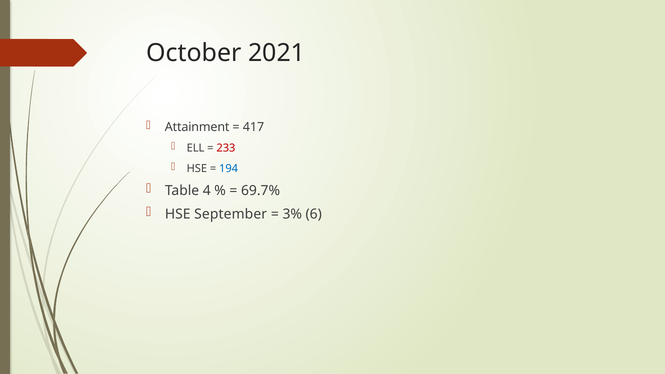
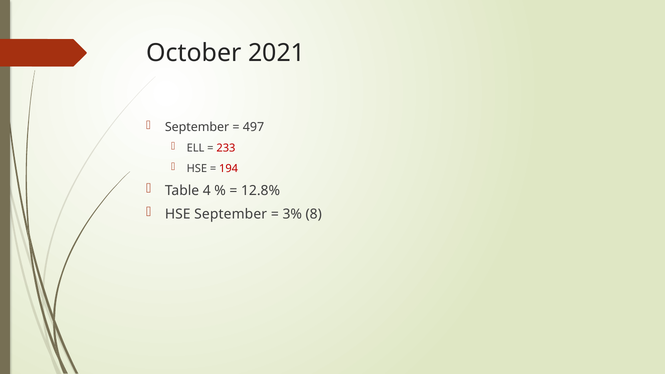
Attainment: Attainment -> September (197, 127)
417: 417 -> 497 (254, 127)
194 colour: blue -> red (229, 168)
69.7%: 69.7% -> 12.8% (261, 191)
6: 6 -> 8 (314, 214)
